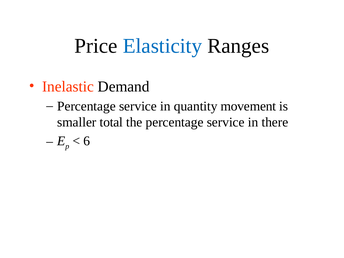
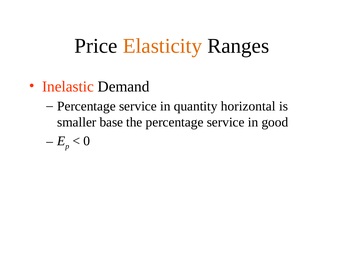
Elasticity colour: blue -> orange (162, 46)
movement: movement -> horizontal (248, 106)
total: total -> base (111, 122)
there: there -> good (275, 122)
6: 6 -> 0 (87, 141)
